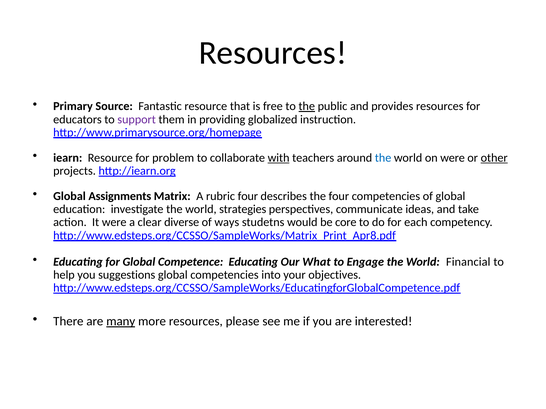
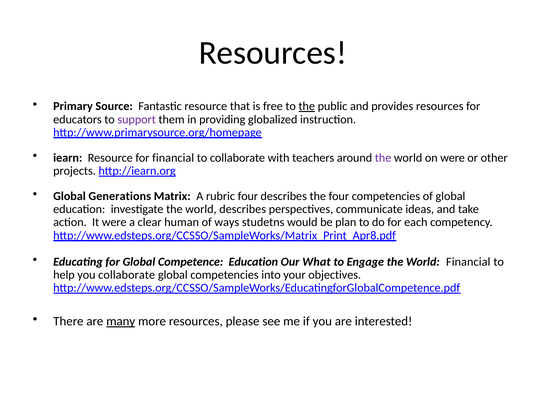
for problem: problem -> financial (173, 158)
with underline: present -> none (279, 158)
the colour: blue -> purple (383, 158)
other underline: present -> none (494, 158)
Assignments: Assignments -> Generations (120, 196)
world strategies: strategies -> describes (243, 209)
diverse: diverse -> human (182, 223)
core: core -> plan (346, 223)
Competence Educating: Educating -> Education (253, 262)
you suggestions: suggestions -> collaborate (127, 275)
